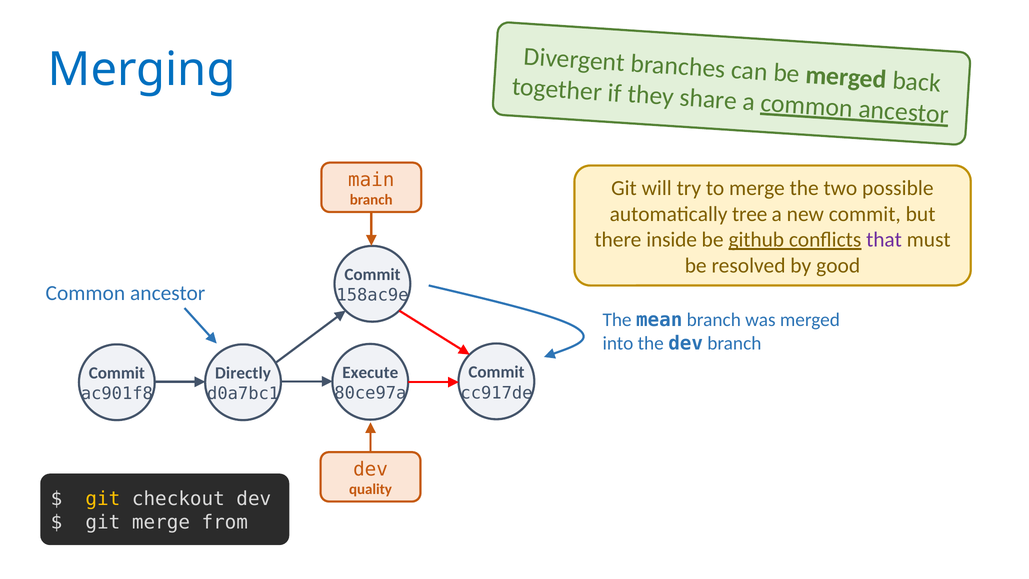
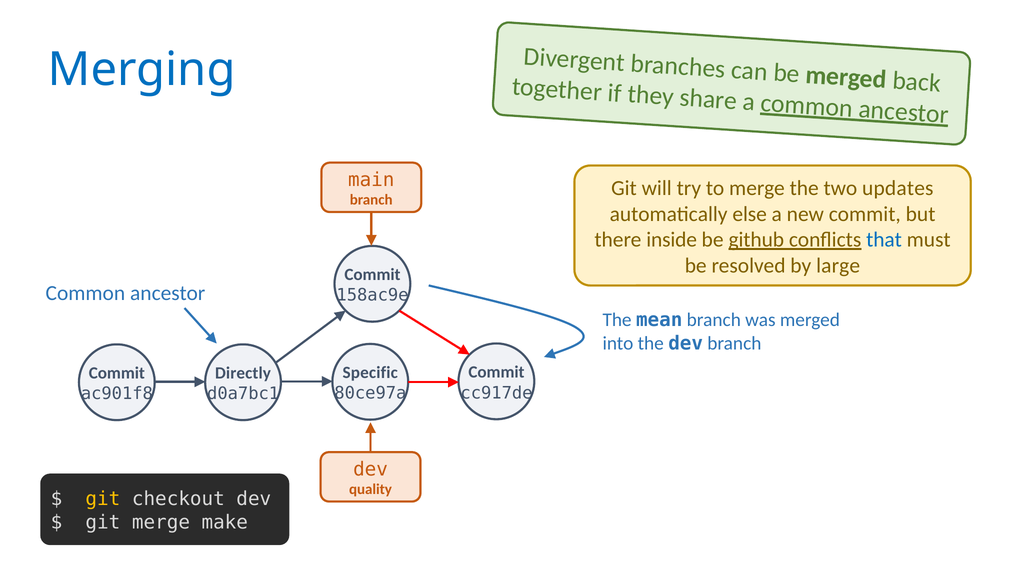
possible: possible -> updates (898, 188)
tree: tree -> else (750, 214)
that colour: purple -> blue (884, 240)
good: good -> large (838, 265)
Execute: Execute -> Specific (370, 373)
from: from -> make (225, 522)
